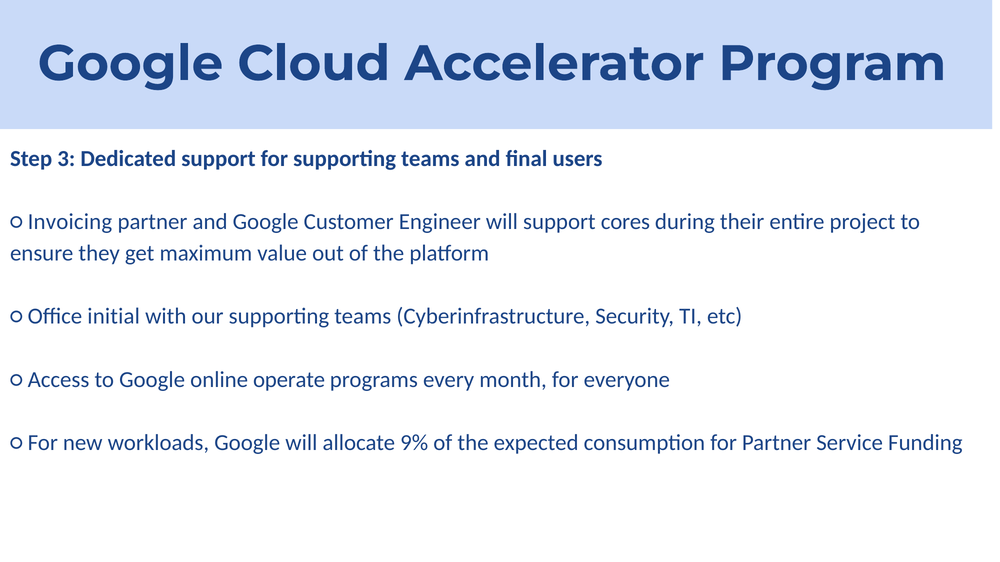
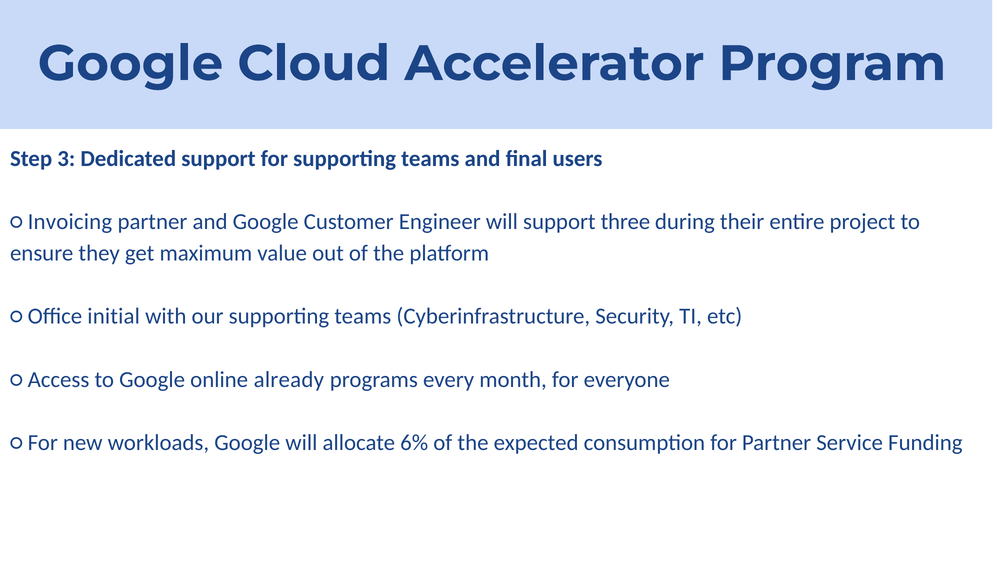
cores: cores -> three (625, 222)
operate: operate -> already (289, 380)
9%: 9% -> 6% (414, 443)
